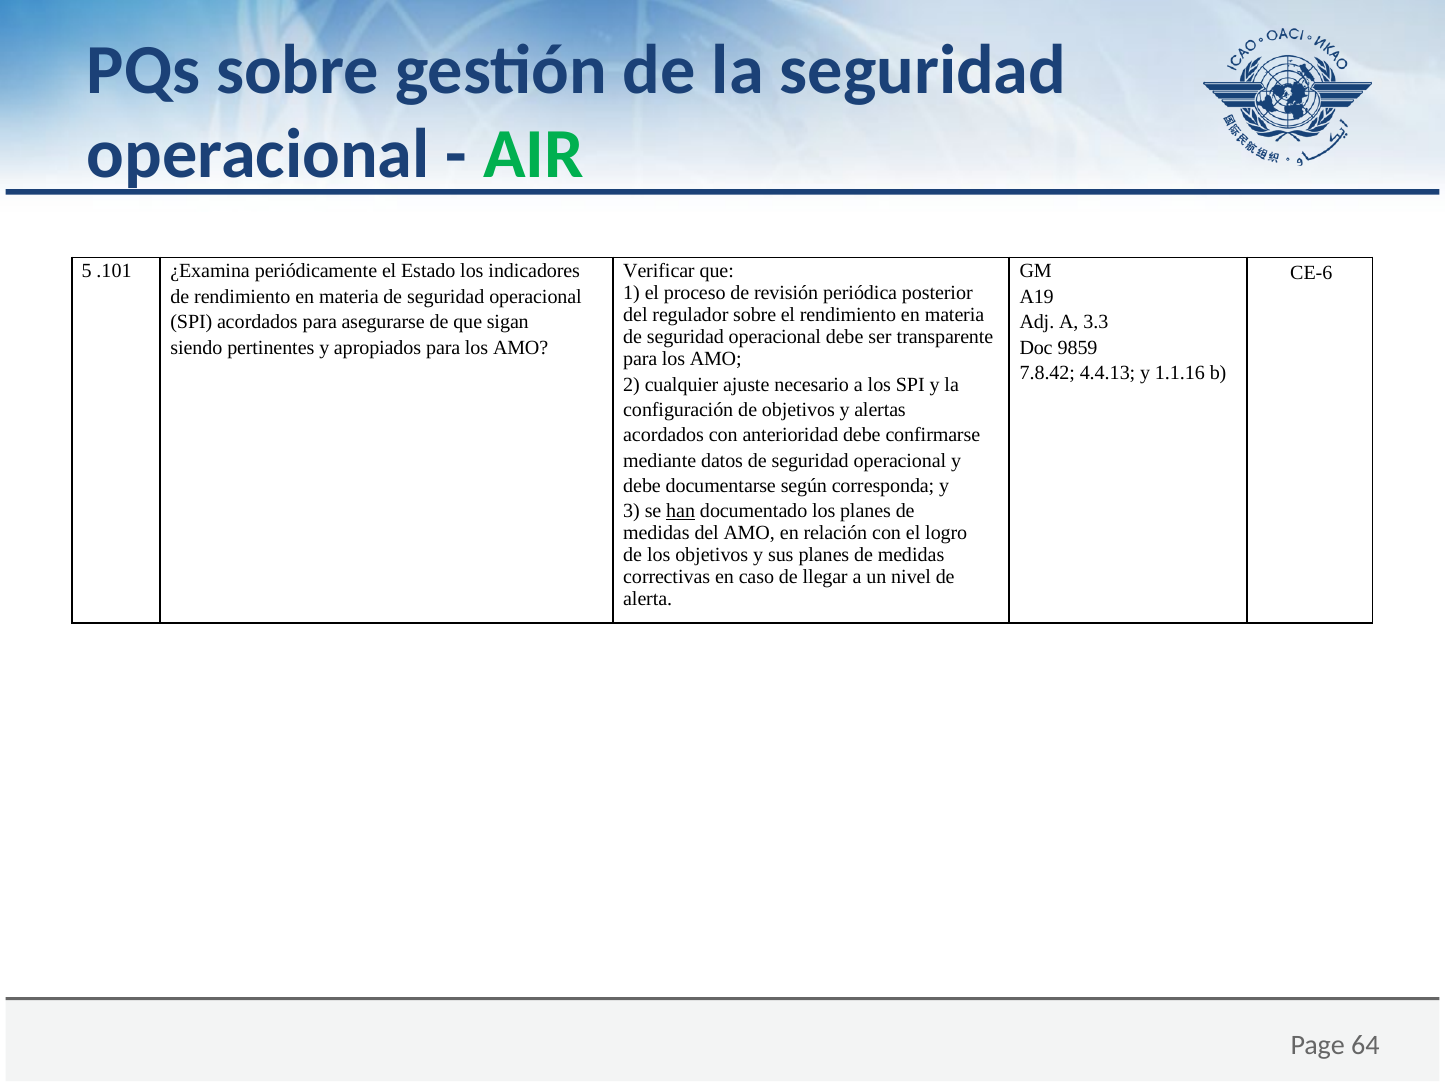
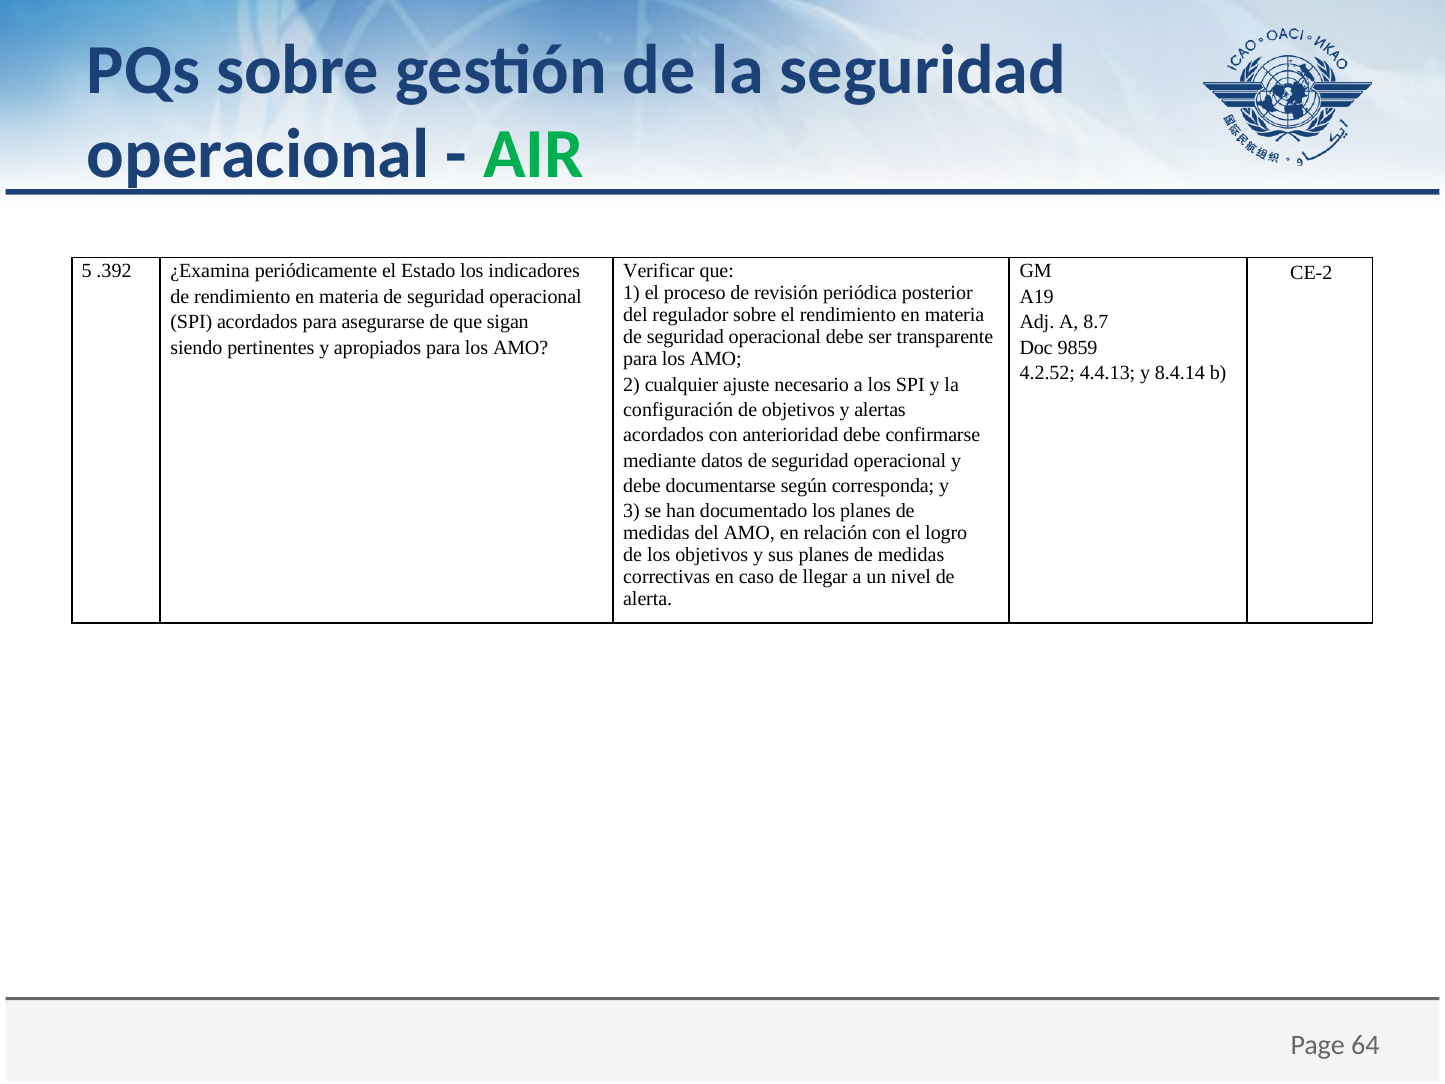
.101: .101 -> .392 (114, 271)
CE-6: CE-6 -> CE-2 (1311, 273)
3.3: 3.3 -> 8.7 (1096, 322)
7.8.42: 7.8.42 -> 4.2.52 (1047, 373)
1.1.16: 1.1.16 -> 8.4.14 (1180, 373)
han underline: present -> none (681, 511)
